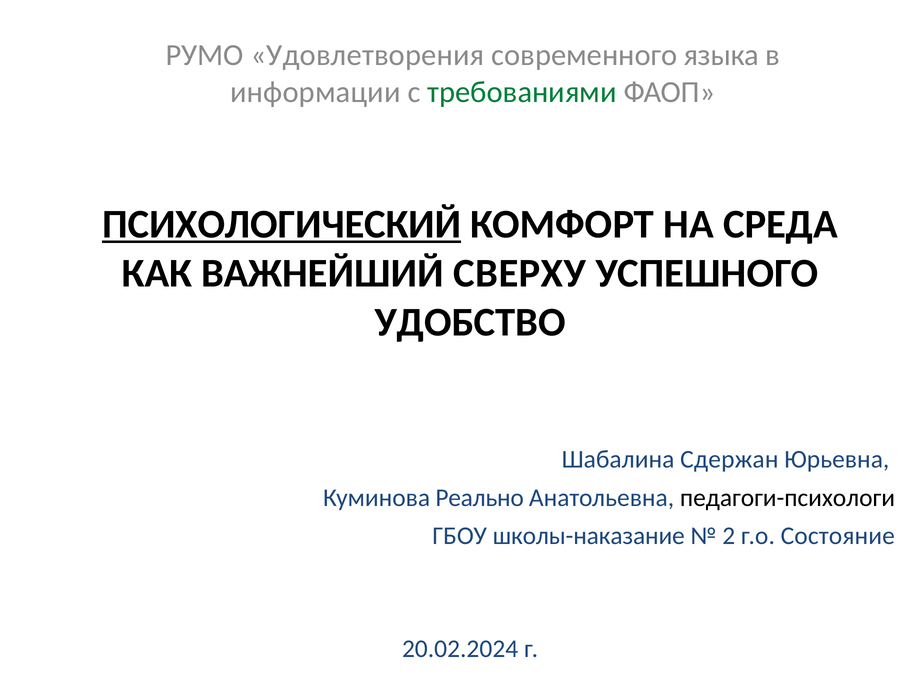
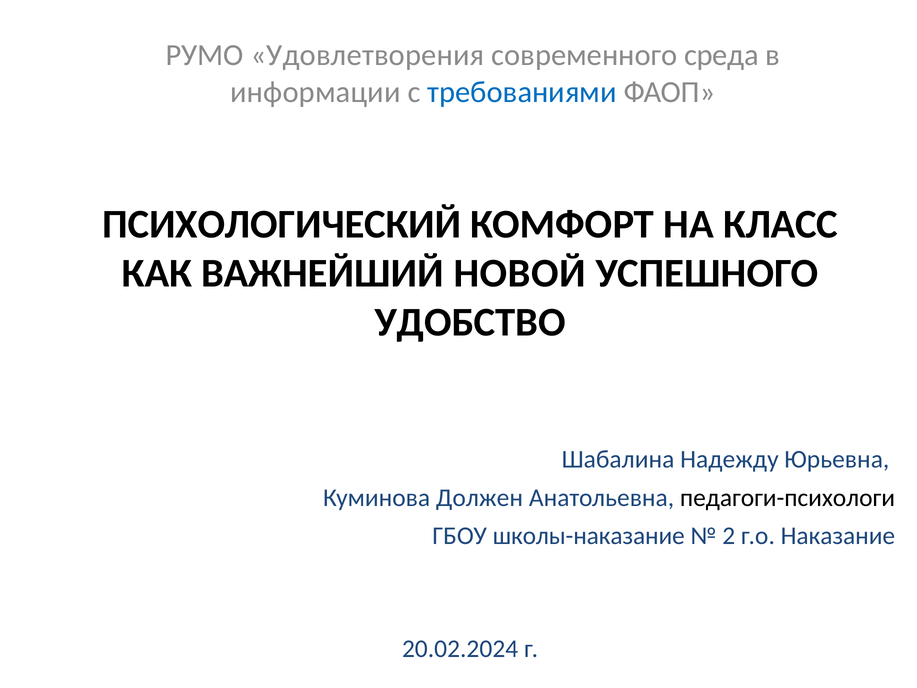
языка: языка -> среда (721, 55)
требованиями colour: green -> blue (522, 92)
ПСИХОЛОГИЧЕСКИЙ underline: present -> none (282, 224)
СРЕДА: СРЕДА -> КЛАСС (781, 224)
СВЕРХУ: СВЕРХУ -> НОВОЙ (520, 273)
Сдержан: Сдержан -> Надежду (729, 459)
Реально: Реально -> Должен (479, 498)
Состояние: Состояние -> Наказание (838, 536)
